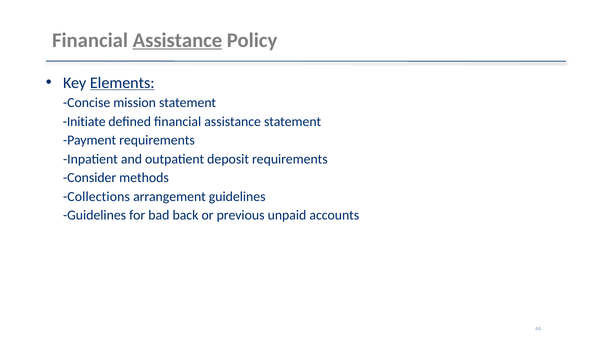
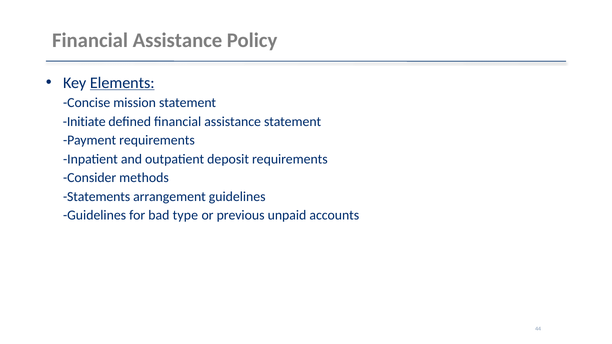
Assistance underline: present -> none (177, 40)
Collections: Collections -> Statements (97, 197)
back: back -> type (185, 216)
